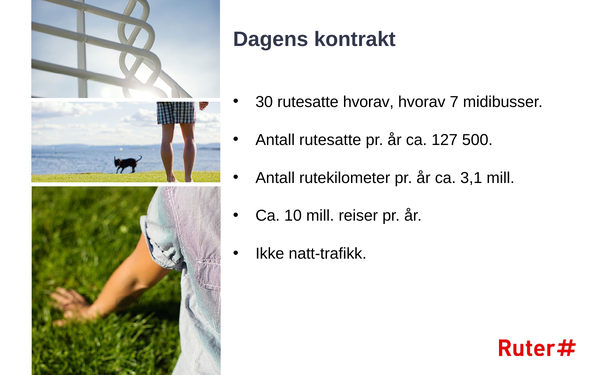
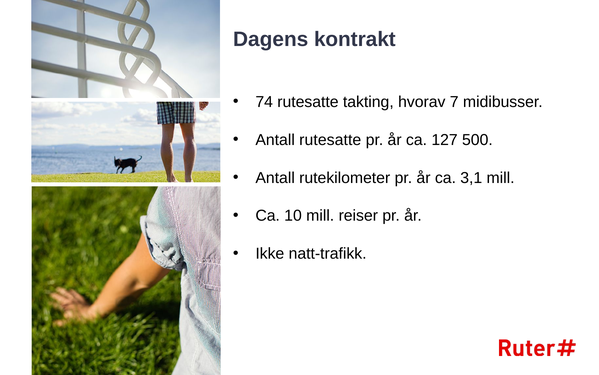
30: 30 -> 74 (264, 102)
rutesatte hvorav: hvorav -> takting (368, 102)
